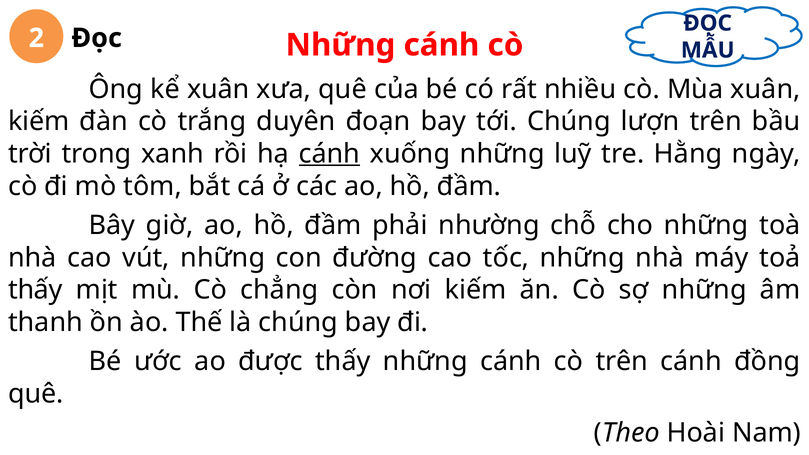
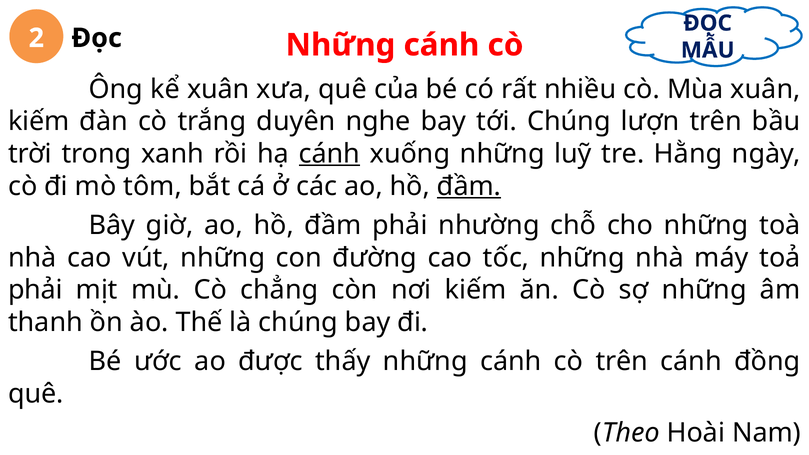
đoạn: đoạn -> nghe (378, 121)
đầm underline: none -> present (469, 186)
thấy: thấy -> phải (35, 290)
